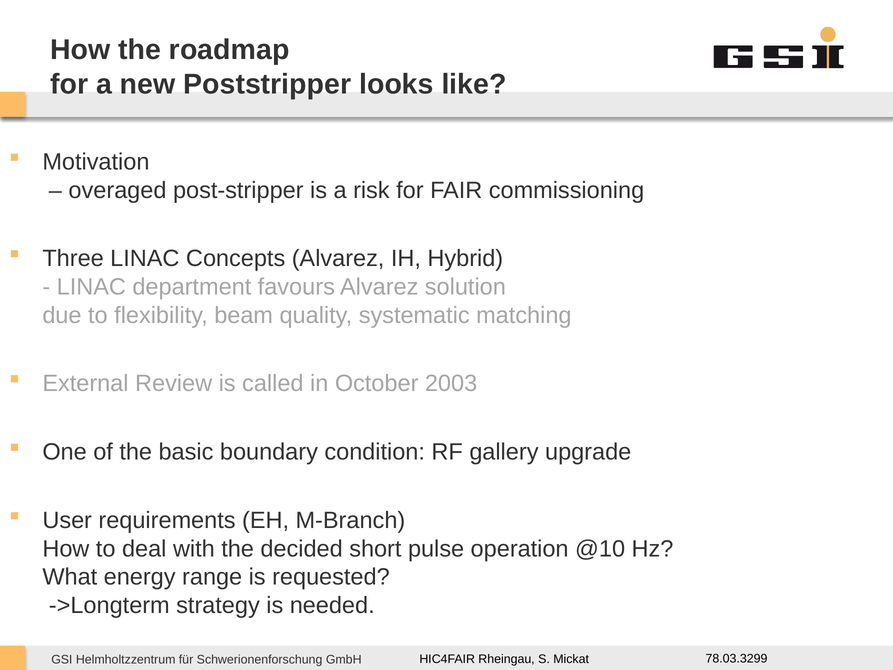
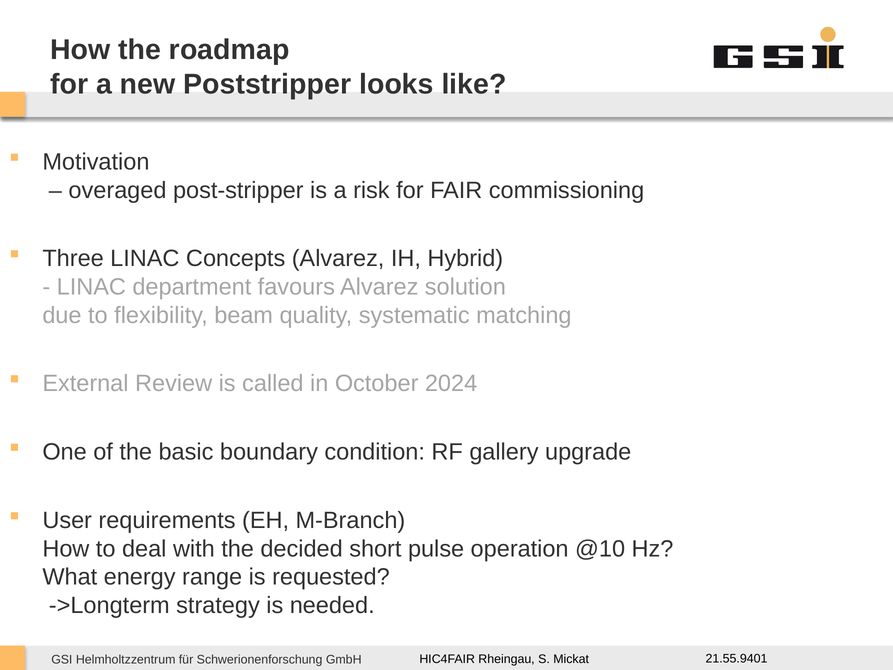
2003: 2003 -> 2024 (451, 384)
78.03.3299: 78.03.3299 -> 21.55.9401 (737, 659)
